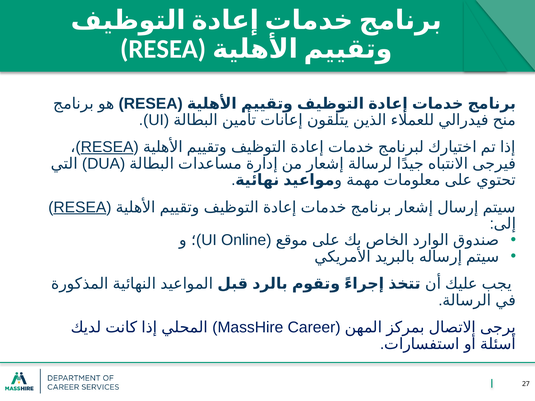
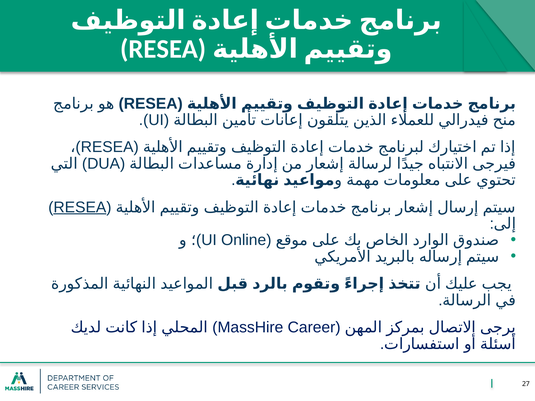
RESEA underline: present -> none (107, 147)
